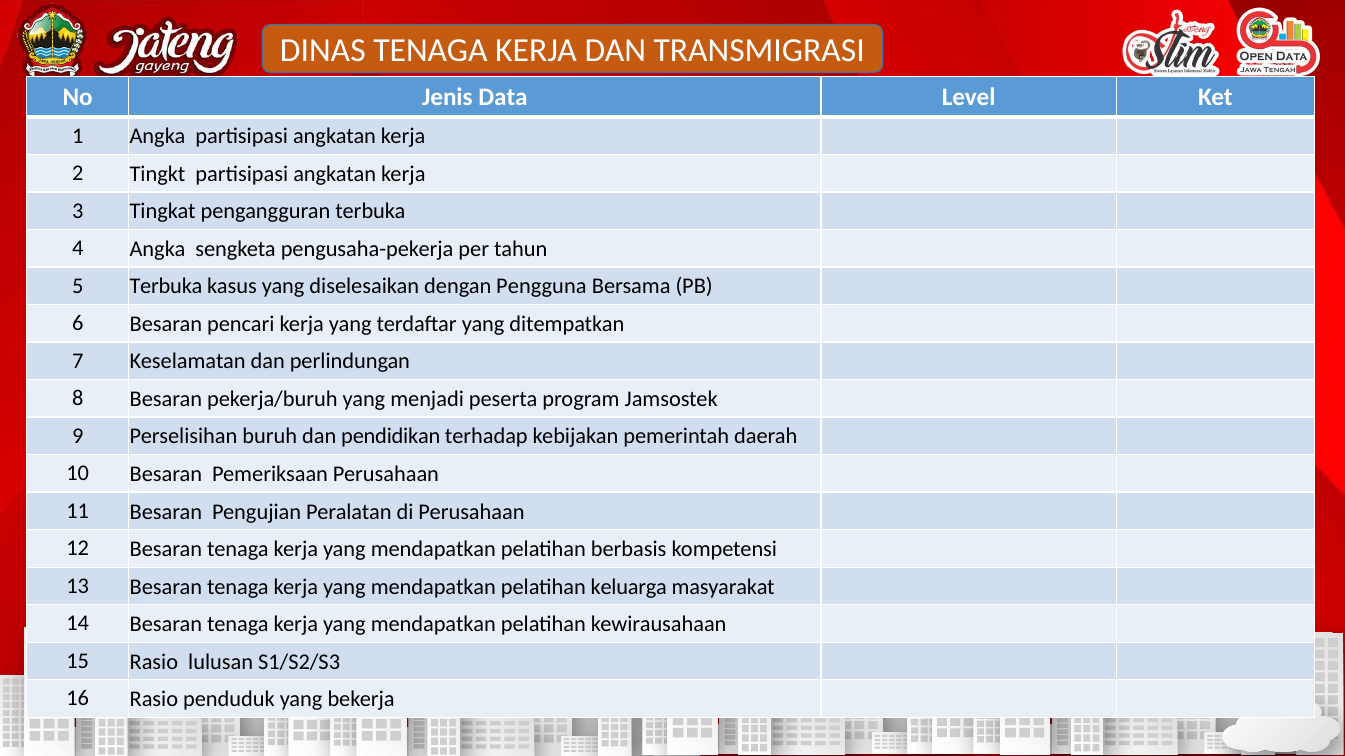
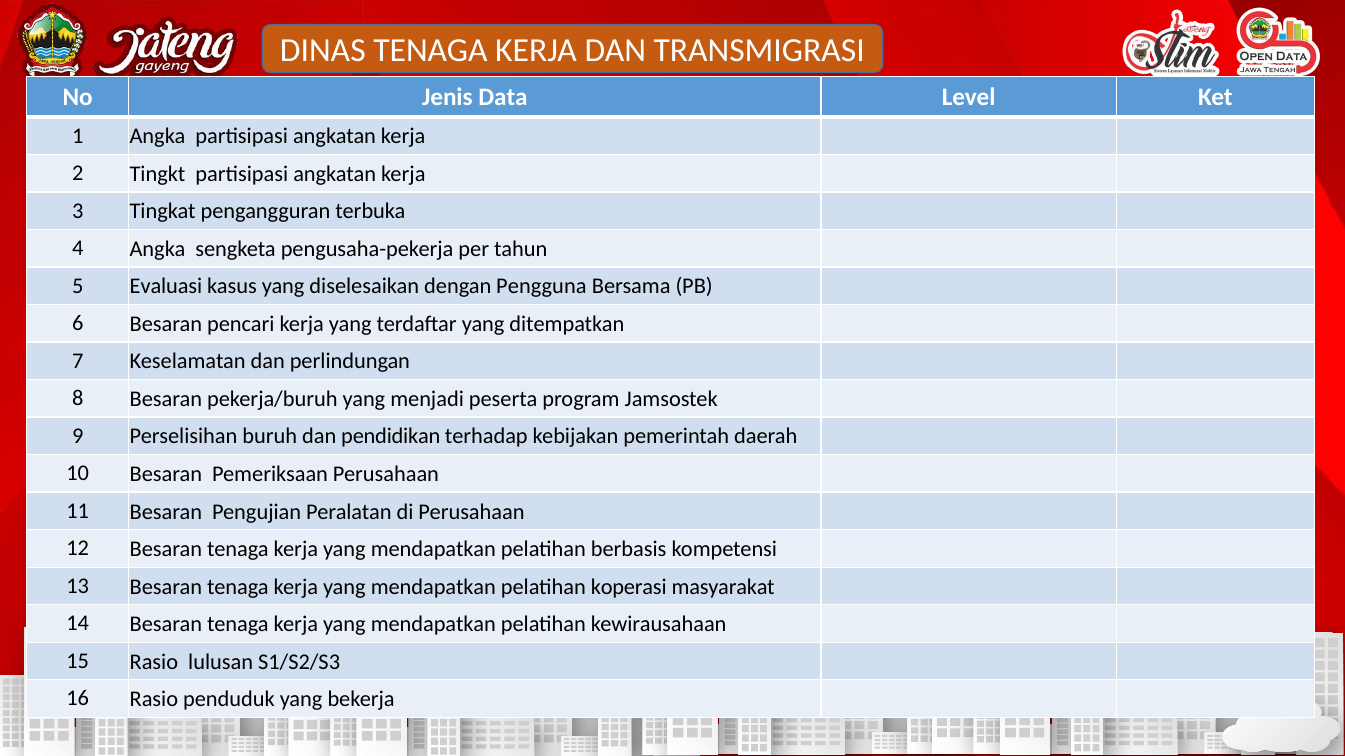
5 Terbuka: Terbuka -> Evaluasi (166, 287)
keluarga: keluarga -> koperasi (629, 587)
